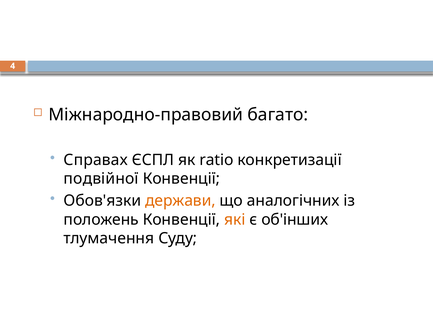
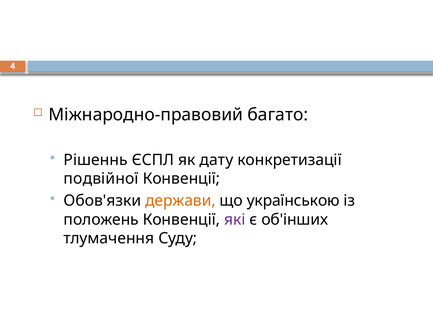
Справах: Справах -> Рішеннь (96, 160)
ratio: ratio -> дату (216, 160)
аналогічних: аналогічних -> українською (293, 201)
які colour: orange -> purple (235, 219)
